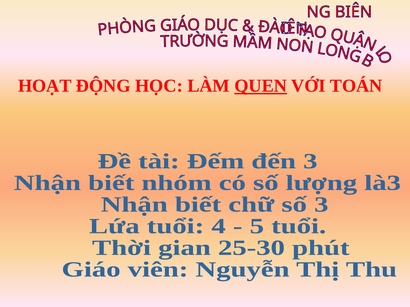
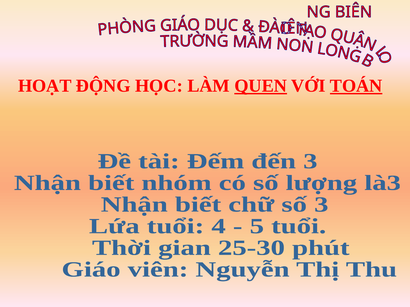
TOÁN underline: none -> present (356, 86)
